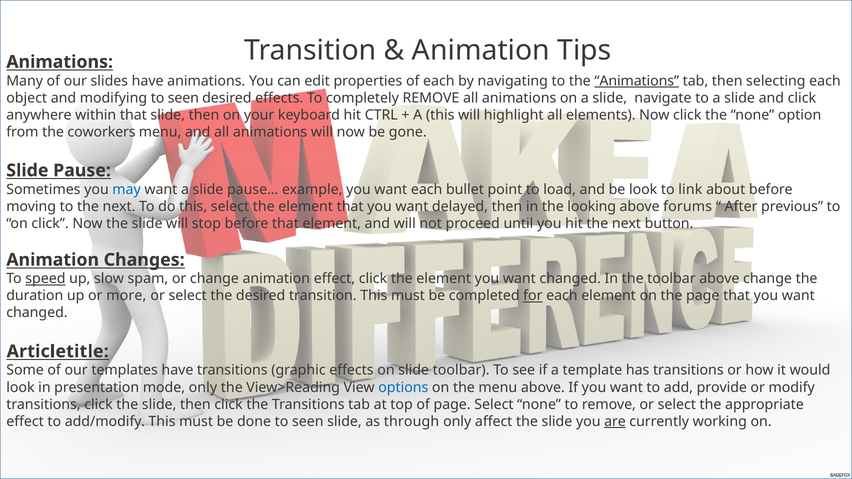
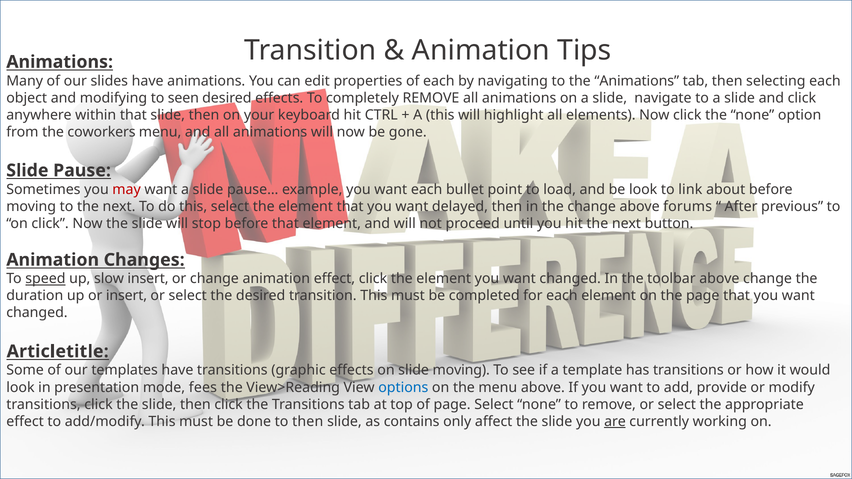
Animations underline: present -> none (637, 81)
may colour: blue -> red (127, 189)
the looking: looking -> change (592, 207)
slow spam: spam -> insert (148, 279)
or more: more -> insert (127, 296)
for underline: present -> none (533, 296)
slide toolbar: toolbar -> moving (461, 370)
mode only: only -> fees (203, 388)
done to seen: seen -> then (308, 422)
through: through -> contains (412, 422)
